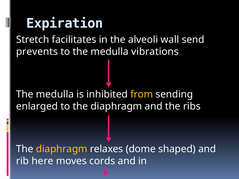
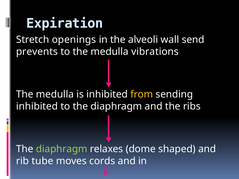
facilitates: facilitates -> openings (74, 40)
enlarged: enlarged -> inhibited (37, 106)
diaphragm colour: yellow -> light green (62, 149)
here: here -> tube (42, 161)
